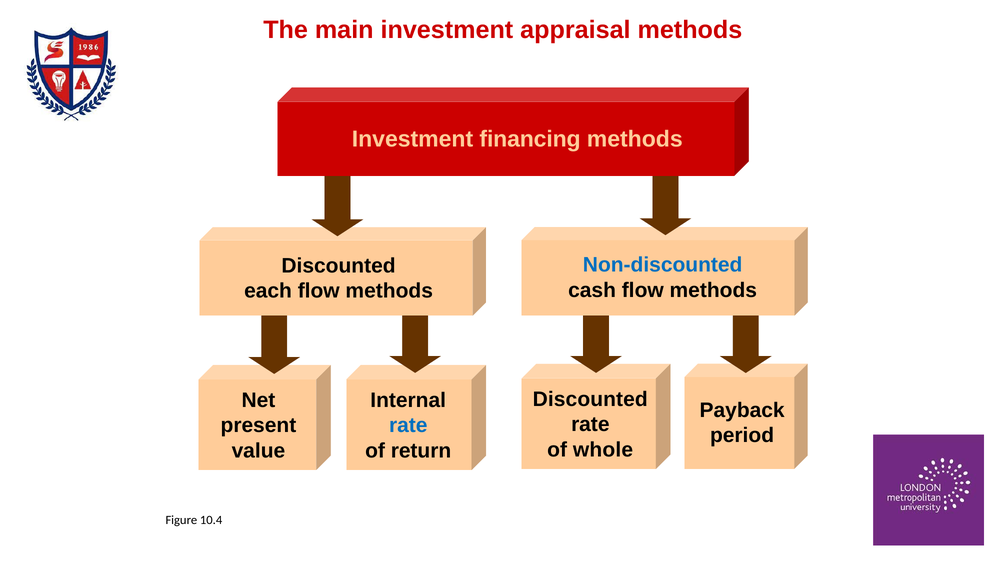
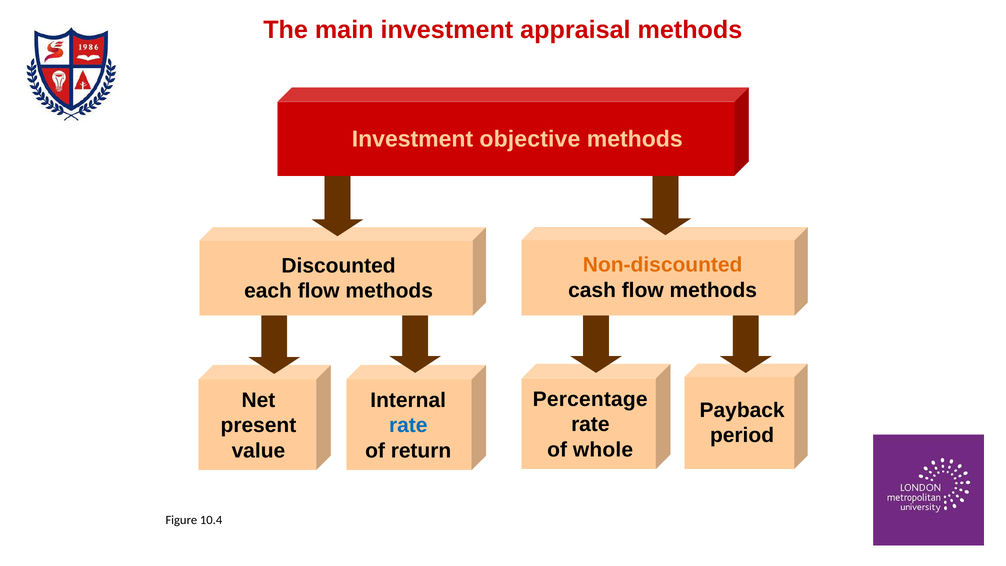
financing: financing -> objective (530, 139)
Non-discounted colour: blue -> orange (663, 265)
Discounted: Discounted -> Percentage (590, 399)
